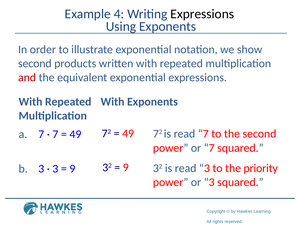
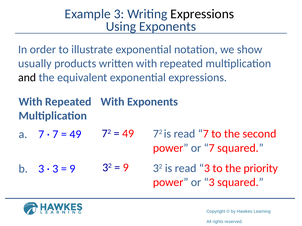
Example 4: 4 -> 3 (119, 14)
second: second -> usually (35, 64)
and colour: red -> black (27, 78)
